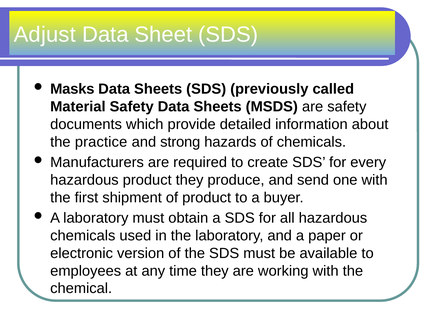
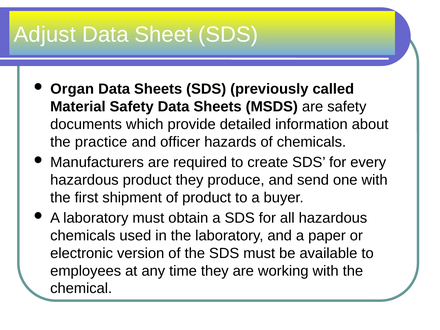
Masks: Masks -> Organ (72, 89)
strong: strong -> officer (180, 142)
